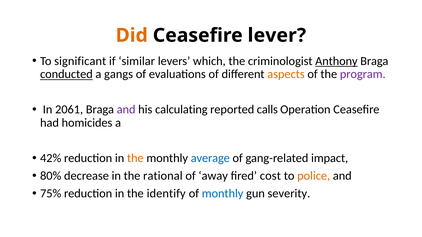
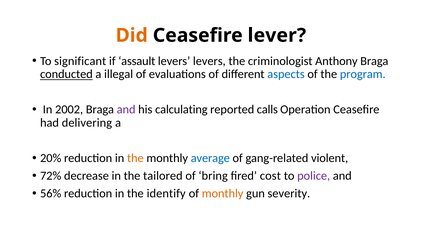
similar: similar -> assault (137, 61)
levers which: which -> levers (209, 61)
Anthony underline: present -> none (336, 61)
gangs: gangs -> illegal (119, 74)
aspects colour: orange -> blue (286, 74)
program colour: purple -> blue (363, 74)
2061: 2061 -> 2002 (69, 110)
homicides: homicides -> delivering (87, 123)
42%: 42% -> 20% (51, 158)
impact: impact -> violent (330, 158)
80%: 80% -> 72% (51, 176)
rational: rational -> tailored (163, 176)
away: away -> bring (213, 176)
police colour: orange -> purple (314, 176)
75%: 75% -> 56% (51, 194)
monthly colour: blue -> orange (223, 194)
